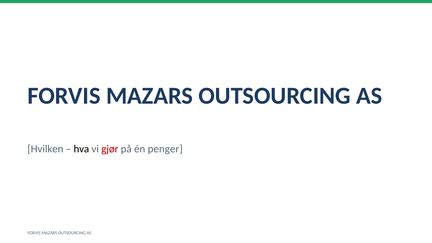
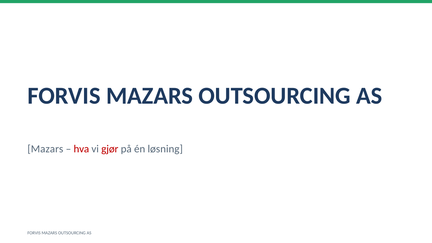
Hvilken: Hvilken -> Mazars (45, 149)
hva colour: black -> red (81, 149)
penger: penger -> løsning (165, 149)
